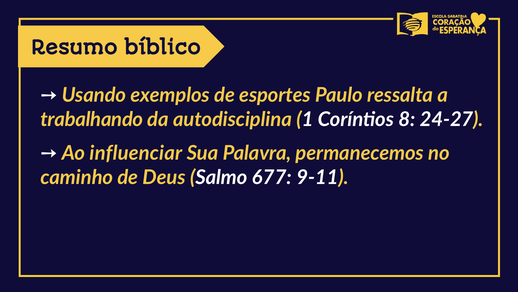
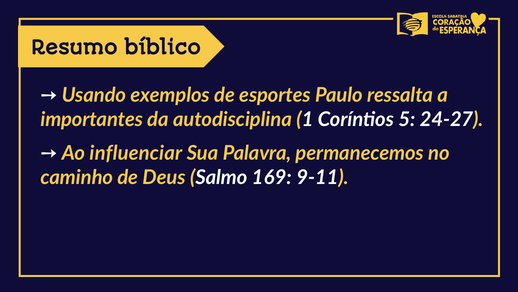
trabalhando: trabalhando -> importantes (92, 119)
8: 8 -> 5 (407, 119)
677: 677 -> 169 (272, 177)
